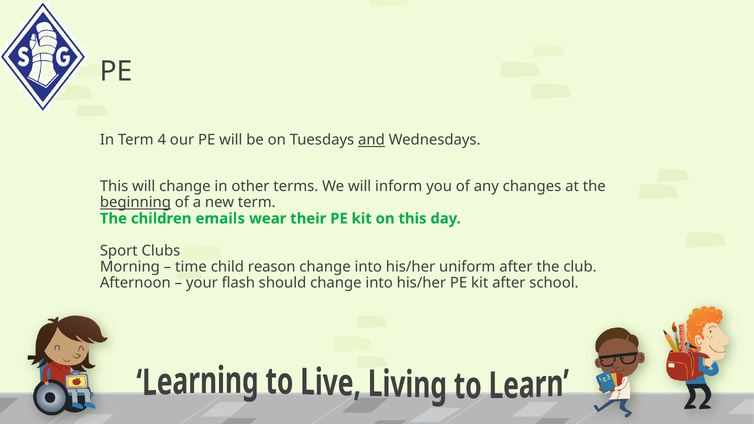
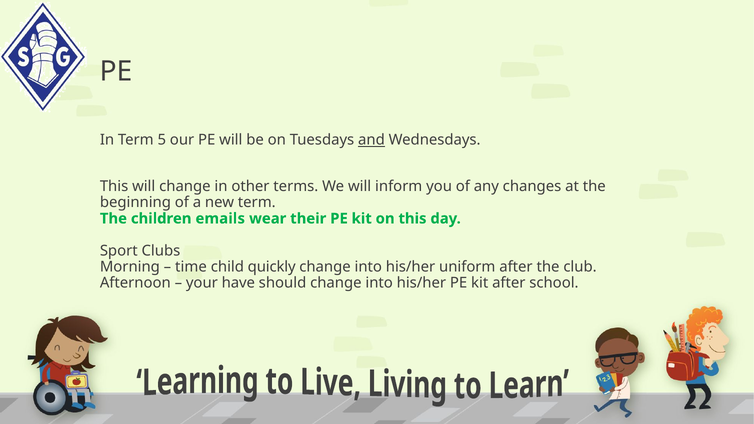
4: 4 -> 5 (162, 140)
beginning underline: present -> none (135, 203)
reason: reason -> quickly (272, 267)
flash: flash -> have (238, 283)
